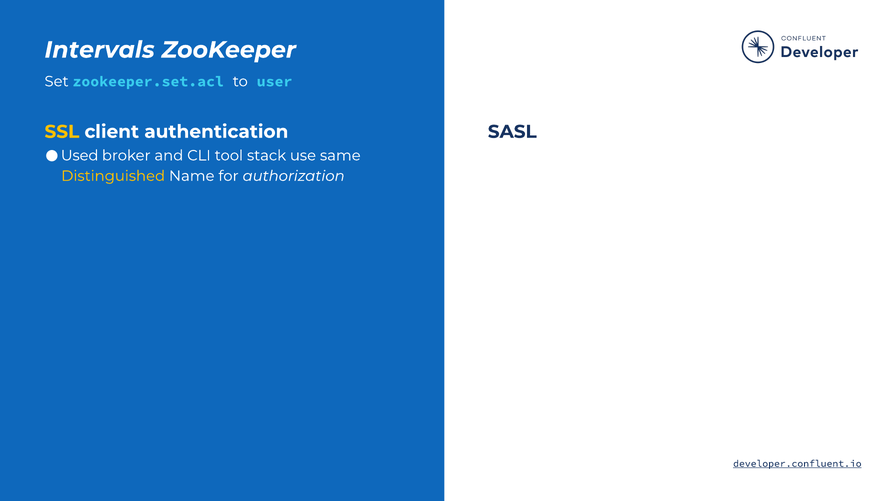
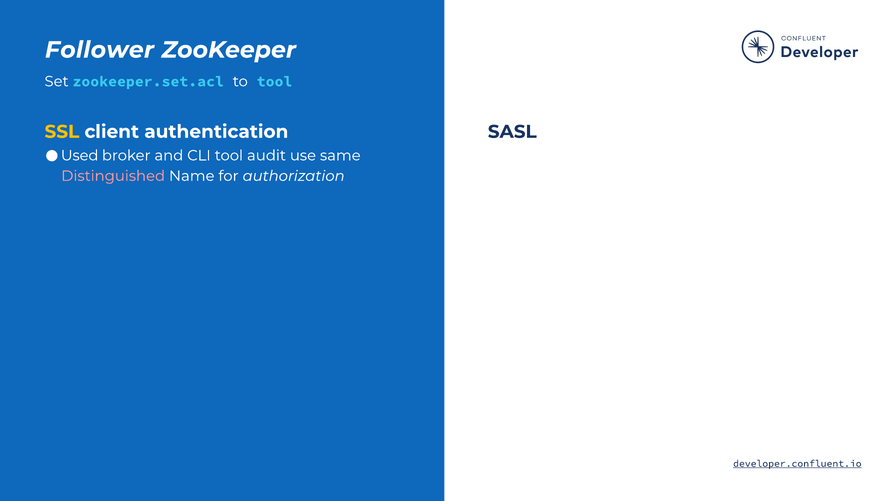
Intervals: Intervals -> Follower (99, 50)
to user: user -> tool (275, 81)
stack: stack -> audit (266, 155)
Distinguished colour: yellow -> pink (113, 176)
